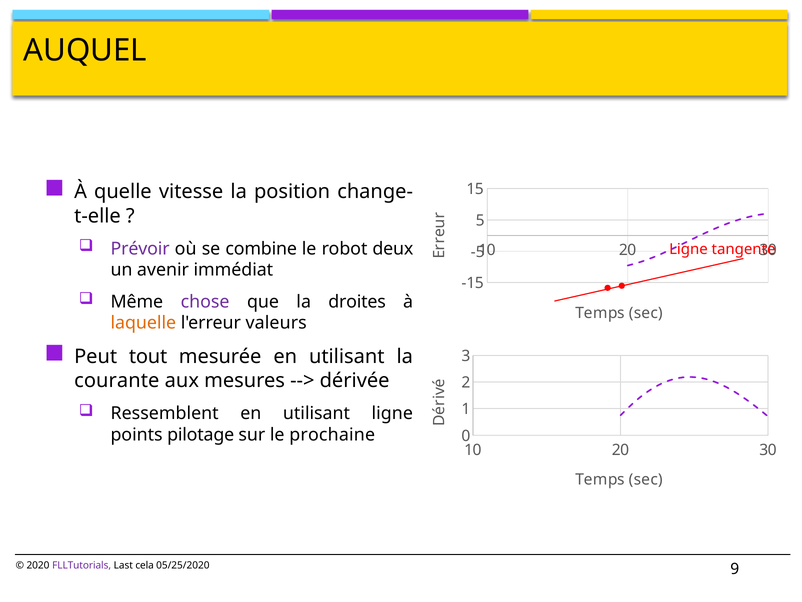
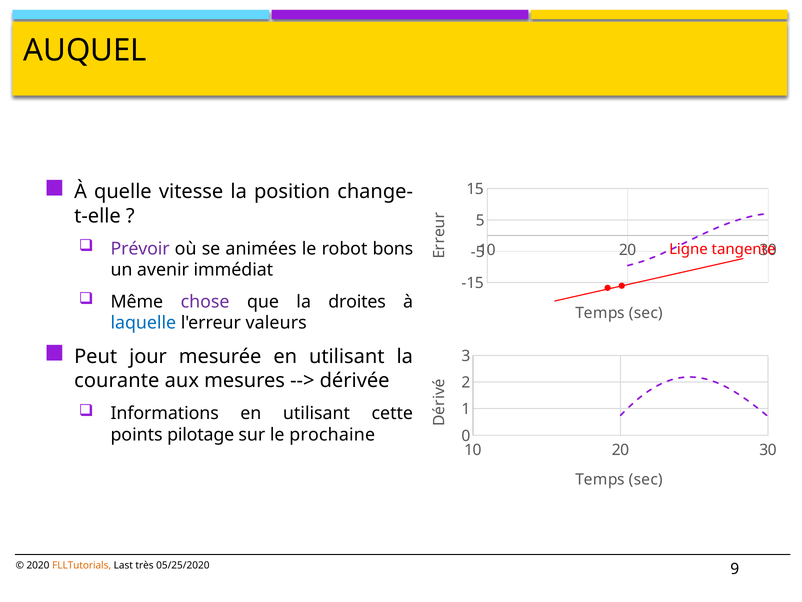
combine: combine -> animées (261, 249)
deux: deux -> bons (393, 249)
laquelle colour: orange -> blue (143, 323)
tout: tout -> jour (148, 356)
Ressemblent: Ressemblent -> Informations (165, 413)
utilisant ligne: ligne -> cette (392, 413)
FLLTutorials colour: purple -> orange (82, 565)
cela: cela -> très (145, 565)
